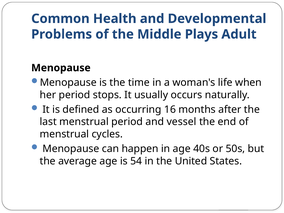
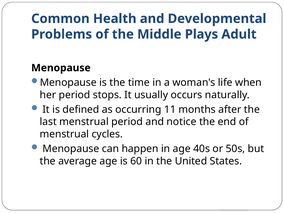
16: 16 -> 11 (170, 109)
vessel: vessel -> notice (182, 122)
54: 54 -> 60 (136, 161)
